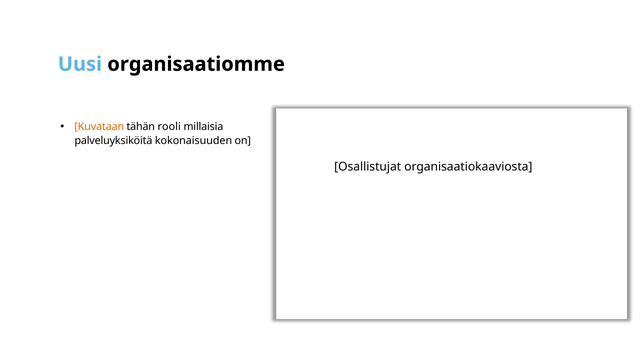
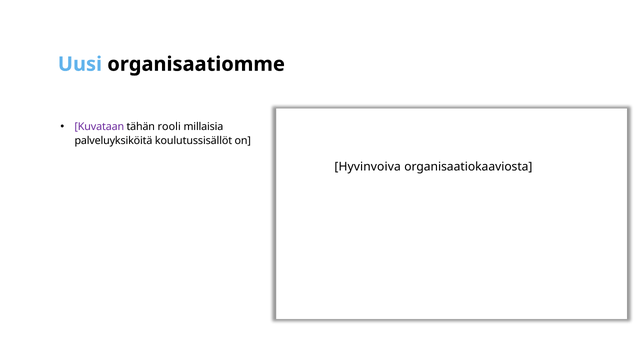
Kuvataan colour: orange -> purple (99, 127)
kokonaisuuden: kokonaisuuden -> koulutussisällöt (194, 141)
Osallistujat: Osallistujat -> Hyvinvoiva (368, 167)
